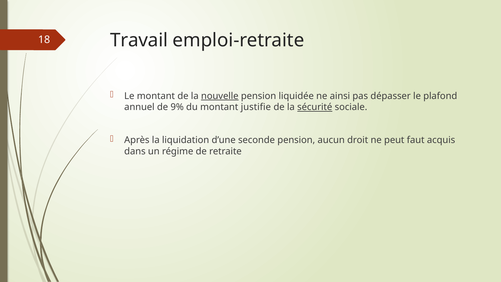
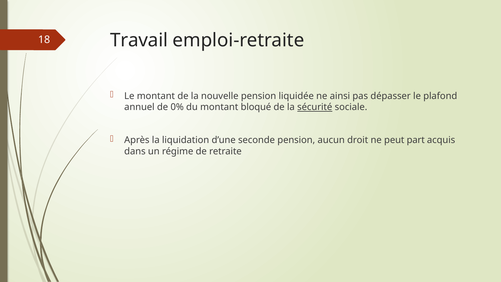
nouvelle underline: present -> none (220, 96)
9%: 9% -> 0% (177, 107)
justifie: justifie -> bloqué (256, 107)
faut: faut -> part (416, 140)
